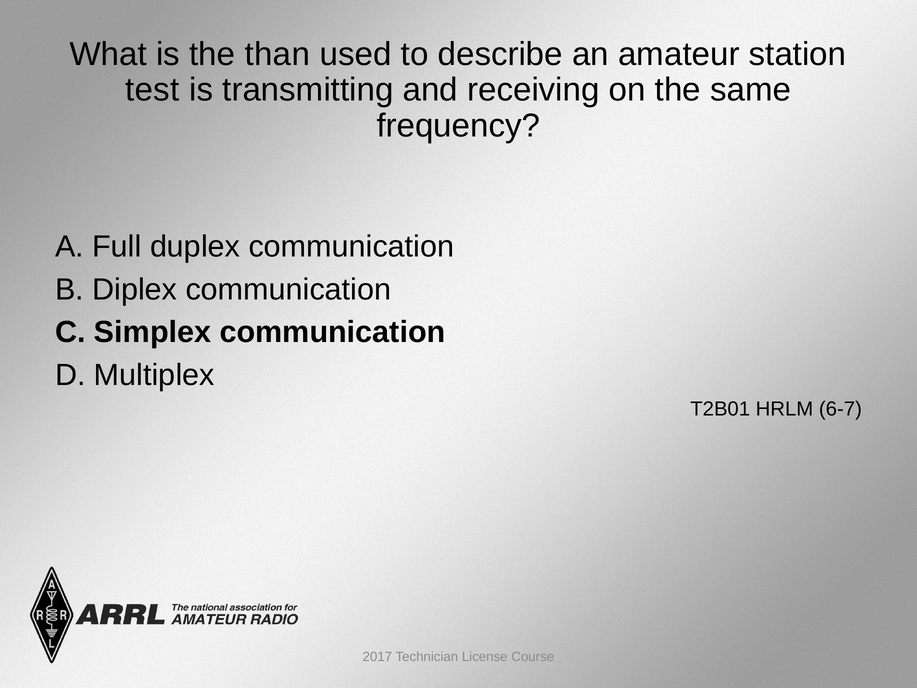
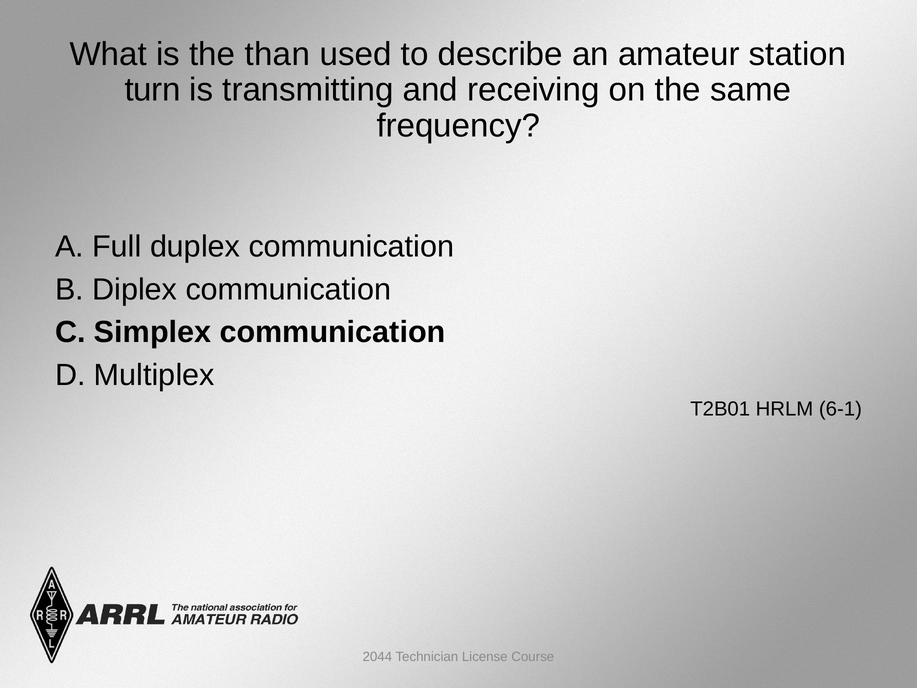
test: test -> turn (153, 90)
6-7: 6-7 -> 6-1 (840, 409)
2017: 2017 -> 2044 (377, 657)
